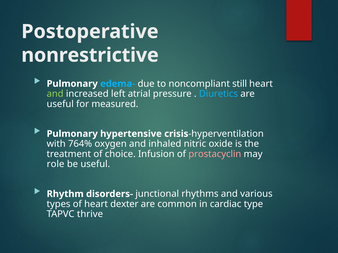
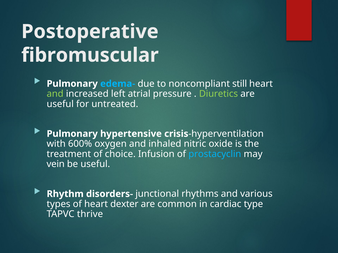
nonrestrictive: nonrestrictive -> fibromuscular (90, 55)
Diuretics colour: light blue -> light green (218, 94)
measured: measured -> untreated (115, 104)
764%: 764% -> 600% (80, 144)
prostacyclin colour: pink -> light blue (215, 154)
role: role -> vein (56, 164)
